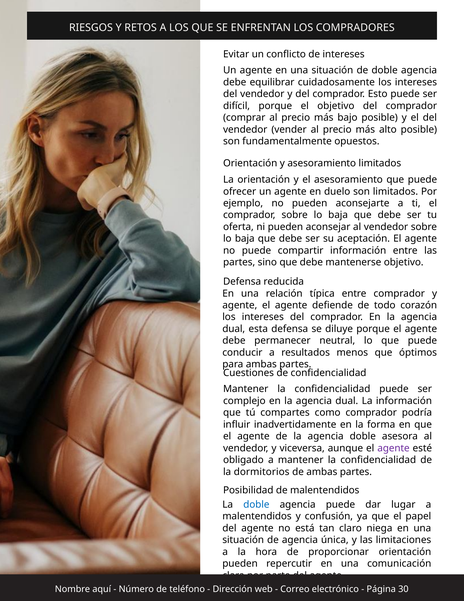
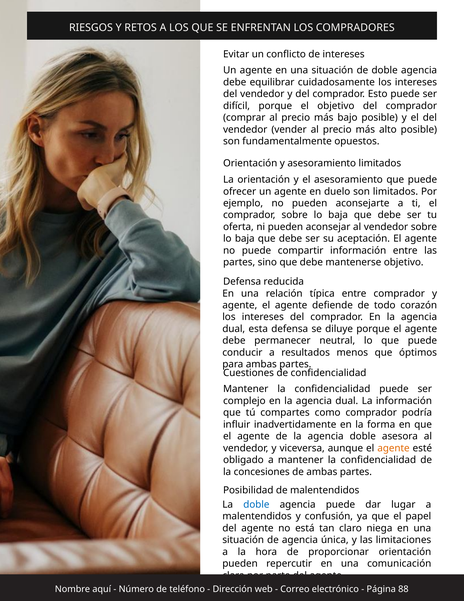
agente colour: purple -> orange (393, 448)
dormitorios: dormitorios -> concesiones (262, 471)
30: 30 -> 88 (403, 589)
